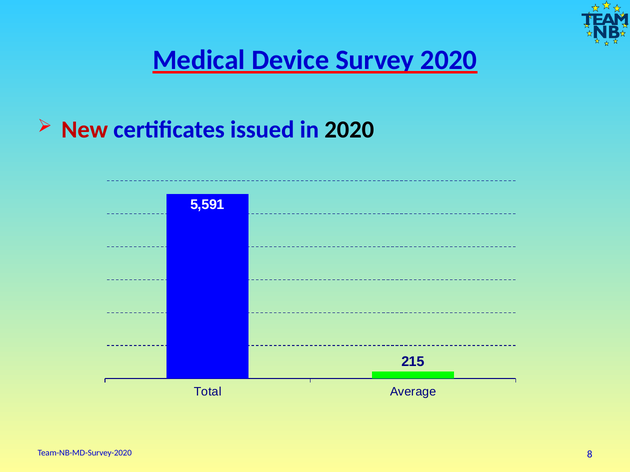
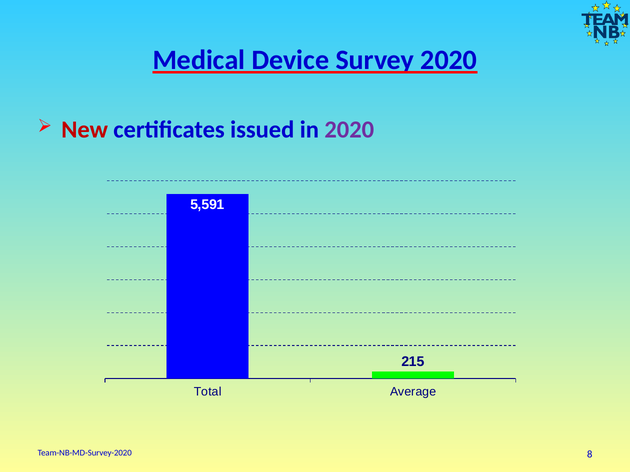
2020 colour: black -> purple (349, 130)
